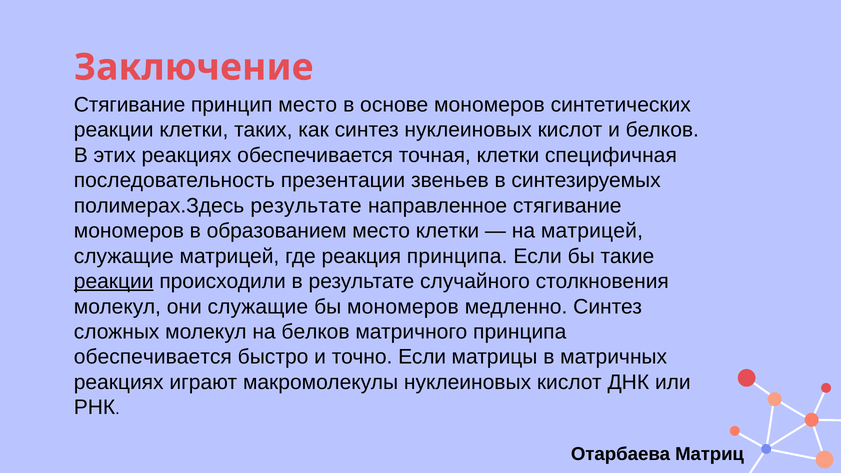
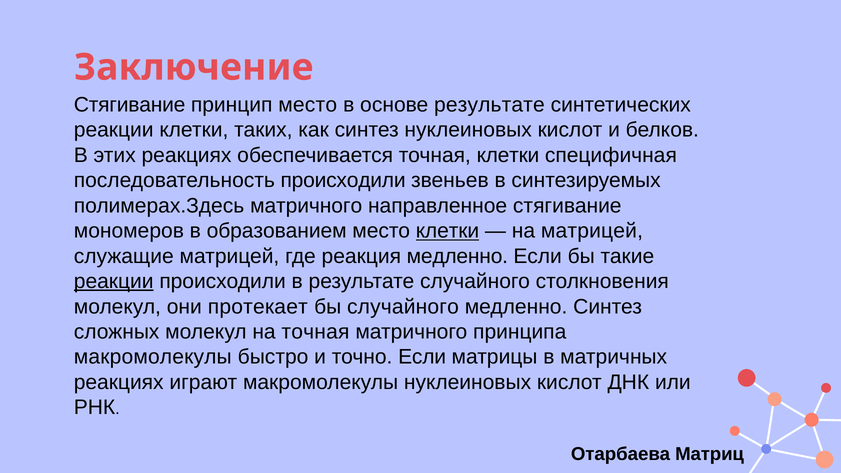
основе мономеров: мономеров -> результате (489, 105)
последовательность презентации: презентации -> происходили (343, 180)
полимерах.Здесь результате: результате -> матричного (306, 206)
клетки underline: none -> present (448, 231)
реакция принципа: принципа -> медленно (457, 256)
они служащие: служащие -> протекает (258, 307)
бы мономеров: мономеров -> случайного (403, 307)
на белков: белков -> точная (315, 332)
обеспечивается: обеспечивается -> макромолекулы (153, 357)
